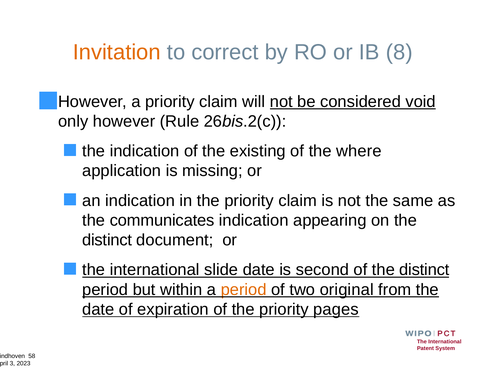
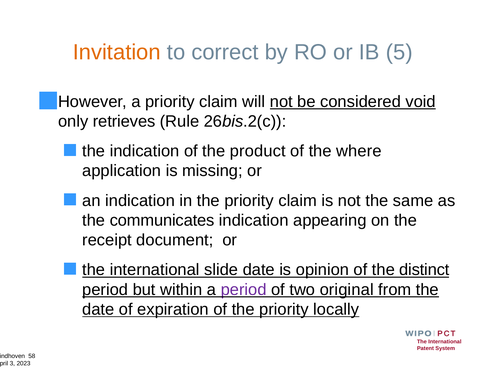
8: 8 -> 5 (399, 52)
only however: however -> retrieves (124, 121)
existing: existing -> product (258, 151)
distinct: distinct -> receipt (107, 240)
second: second -> opinion (322, 270)
period colour: orange -> purple (244, 290)
pages: pages -> locally (336, 310)
